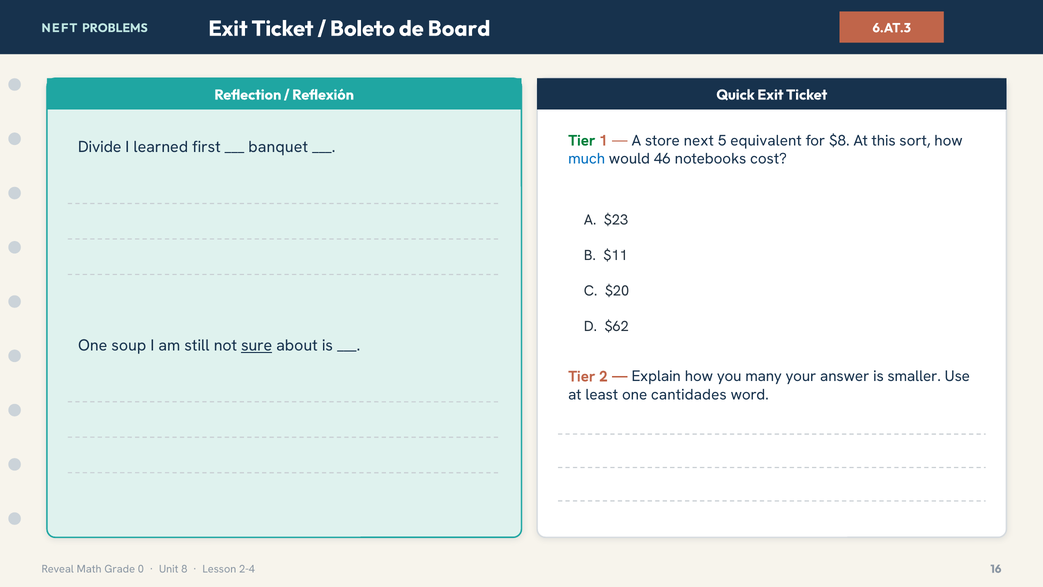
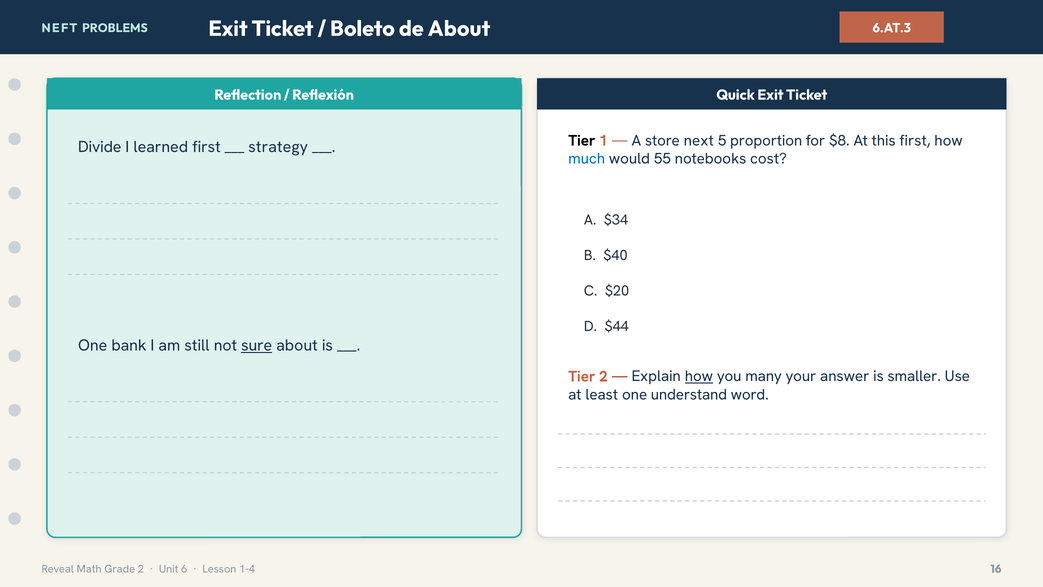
de Board: Board -> About (459, 29)
Tier colour: green -> black (582, 140)
equivalent: equivalent -> proportion (766, 140)
this sort: sort -> first (915, 140)
banquet: banquet -> strategy (278, 147)
46: 46 -> 55 (662, 159)
$23: $23 -> $34 (616, 220)
$11: $11 -> $40 (615, 255)
$62: $62 -> $44 (617, 326)
soup: soup -> bank (129, 345)
how underline: none -> present (699, 376)
cantidades: cantidades -> understand (689, 394)
Grade 0: 0 -> 2 (141, 569)
8: 8 -> 6 (184, 569)
2-4: 2-4 -> 1-4 (247, 569)
